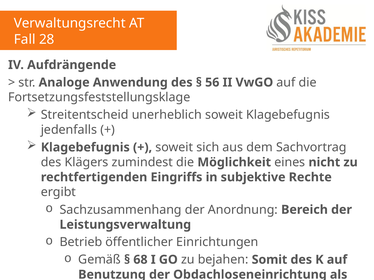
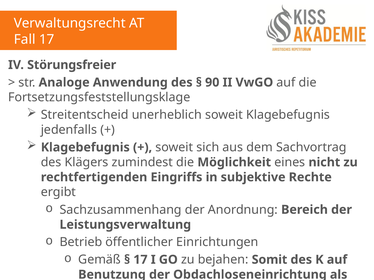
Fall 28: 28 -> 17 (47, 40)
Aufdrängende: Aufdrängende -> Störungsfreier (72, 65)
56: 56 -> 90 (212, 83)
68: 68 -> 17 (140, 260)
